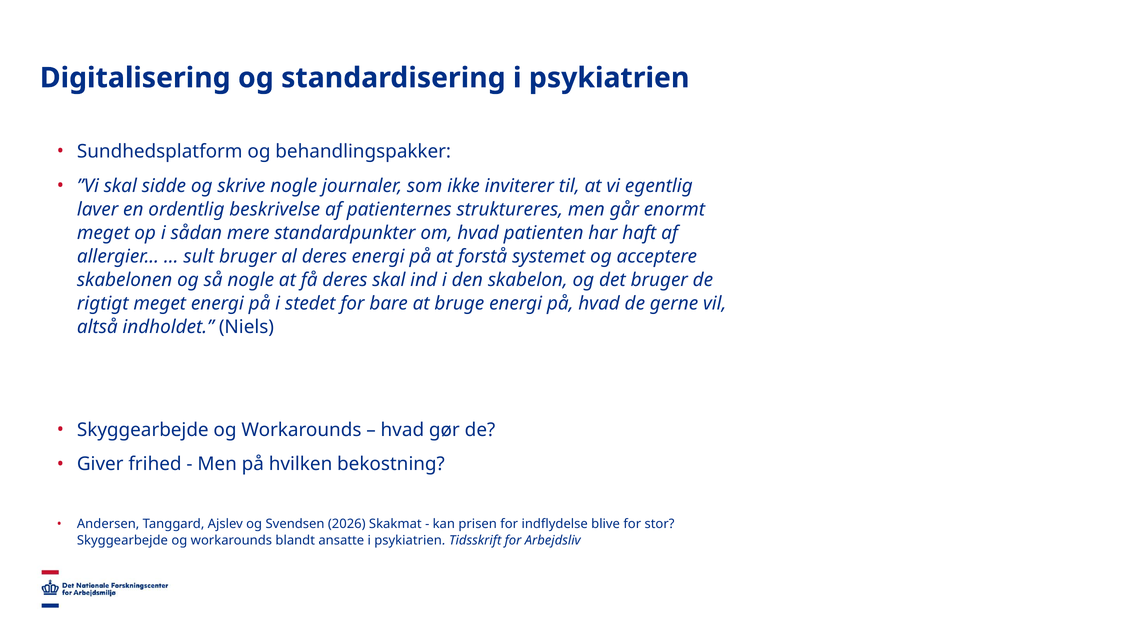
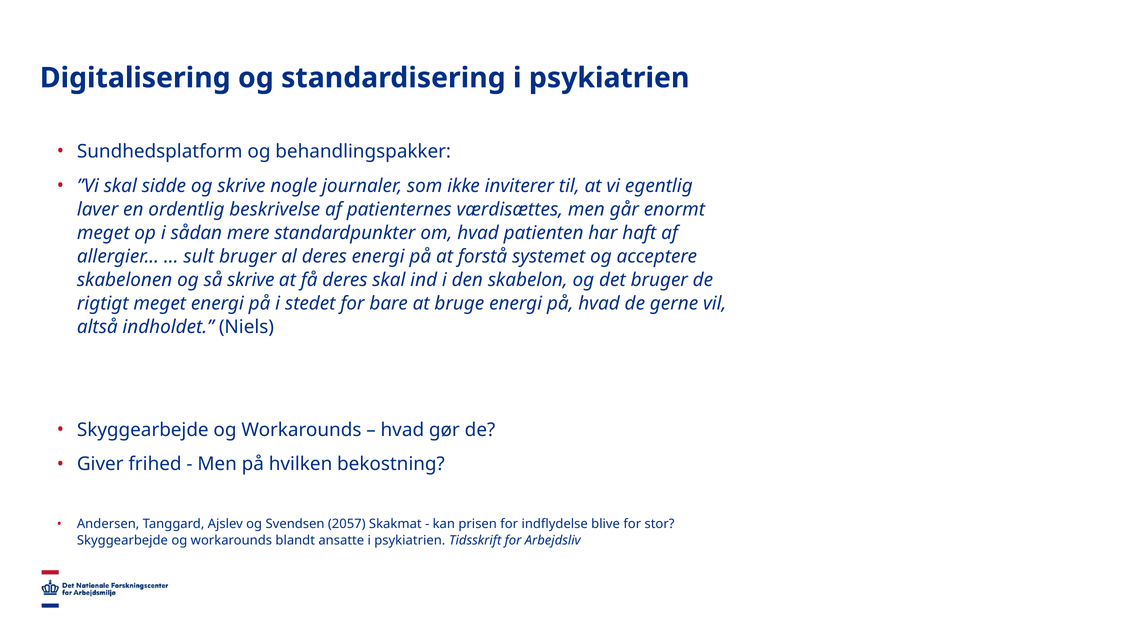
struktureres: struktureres -> værdisættes (510, 210)
så nogle: nogle -> skrive (251, 280)
2026: 2026 -> 2057 (347, 525)
